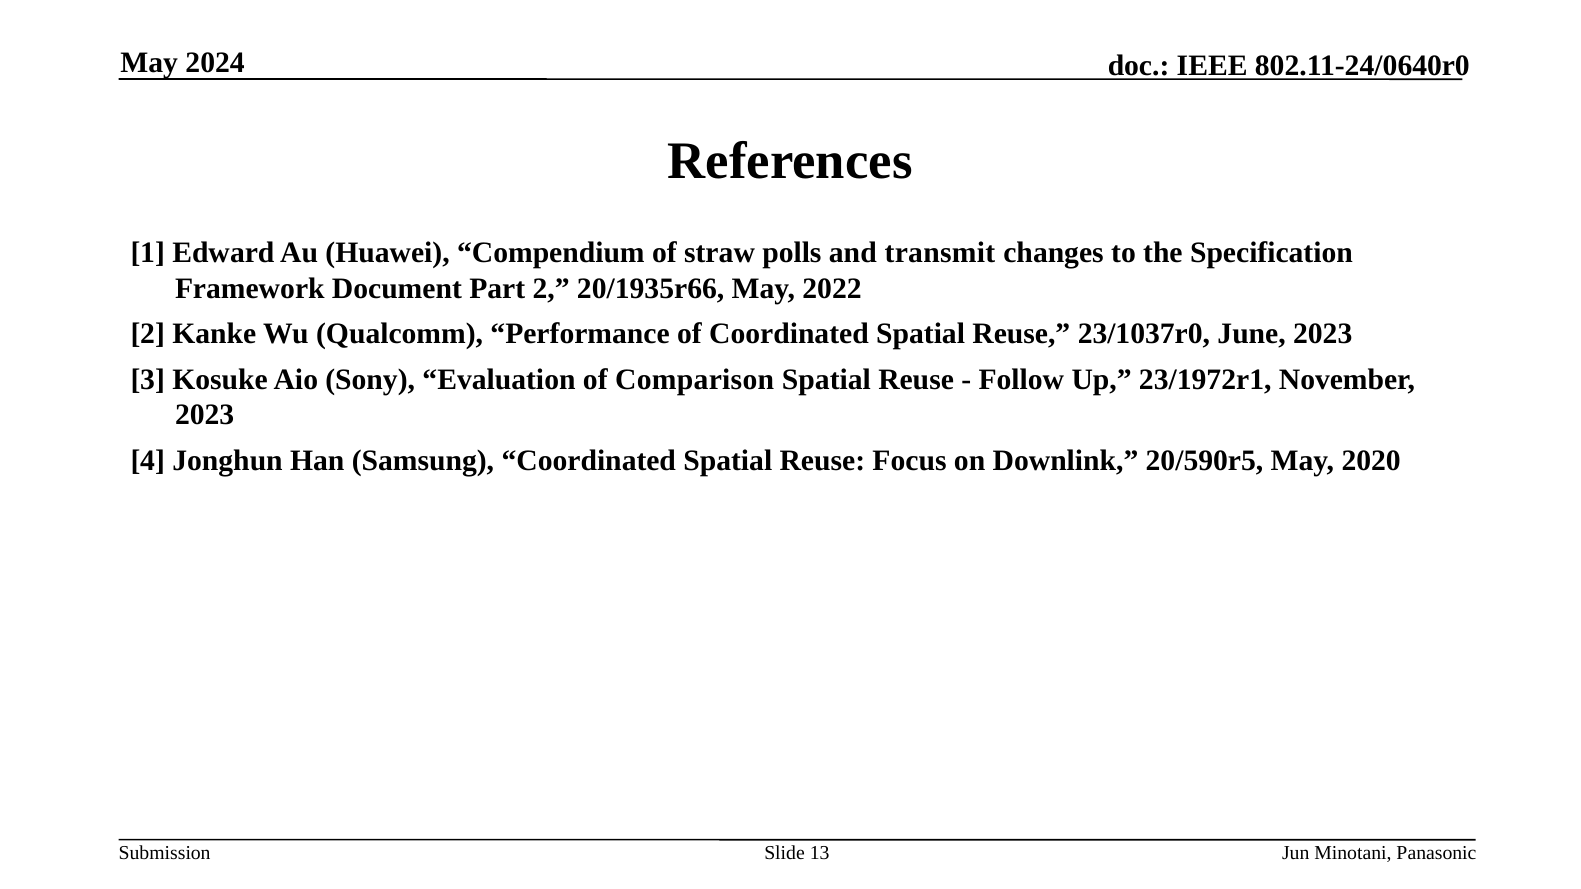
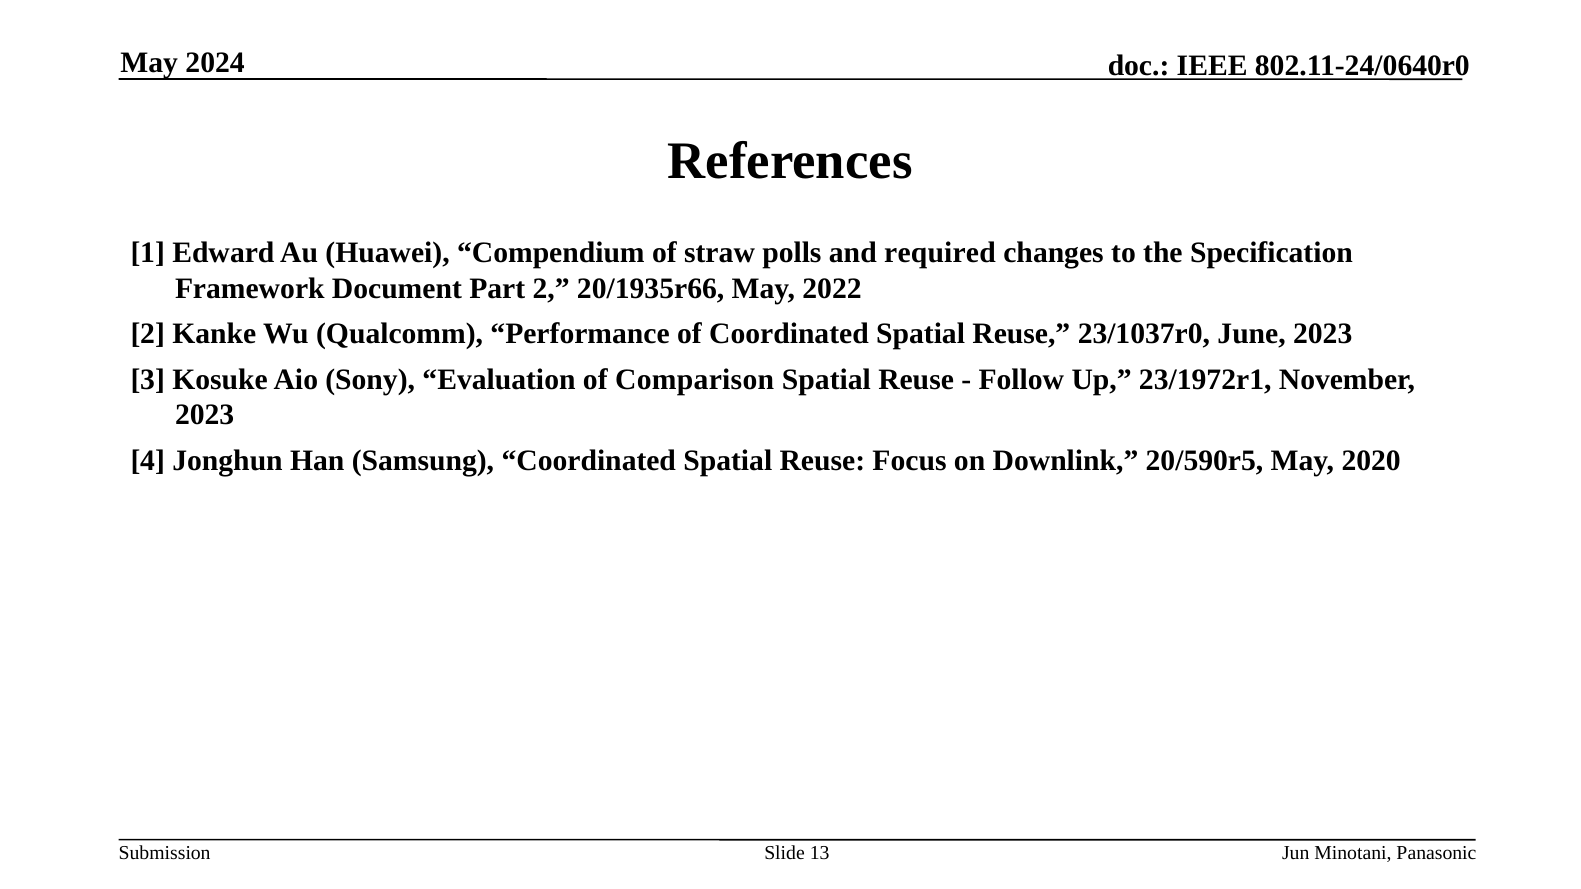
transmit: transmit -> required (940, 253)
